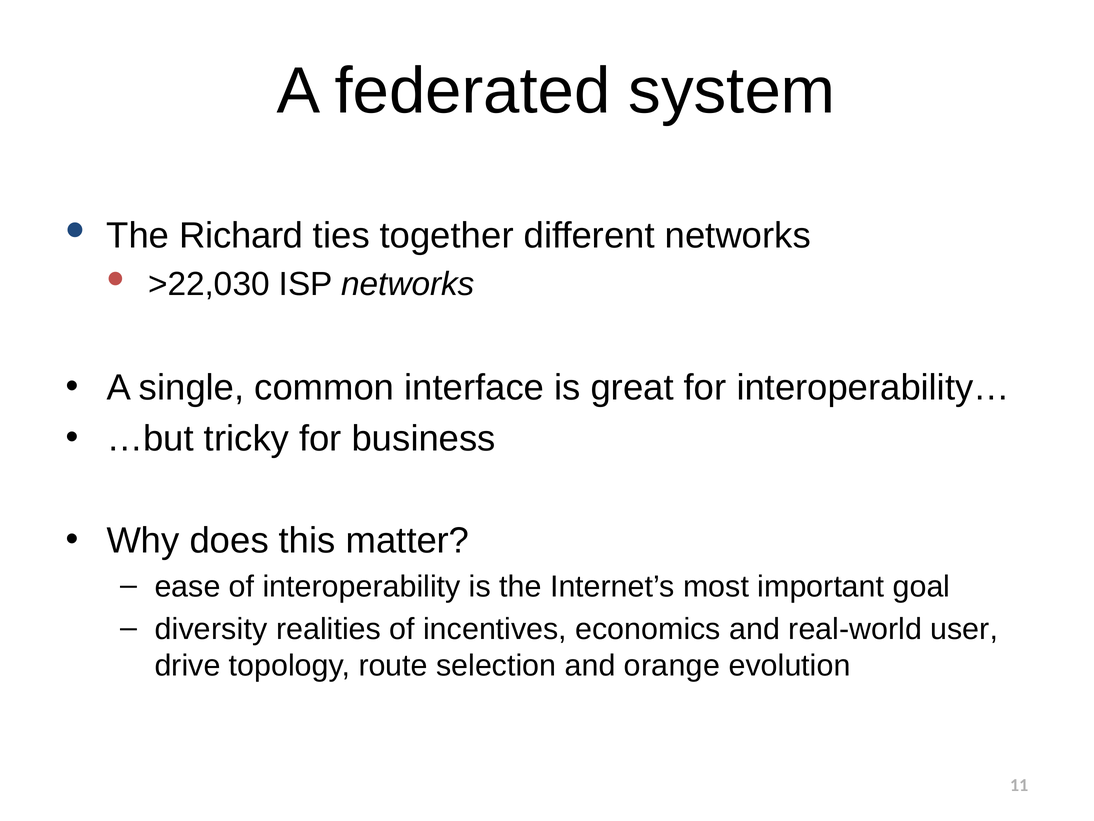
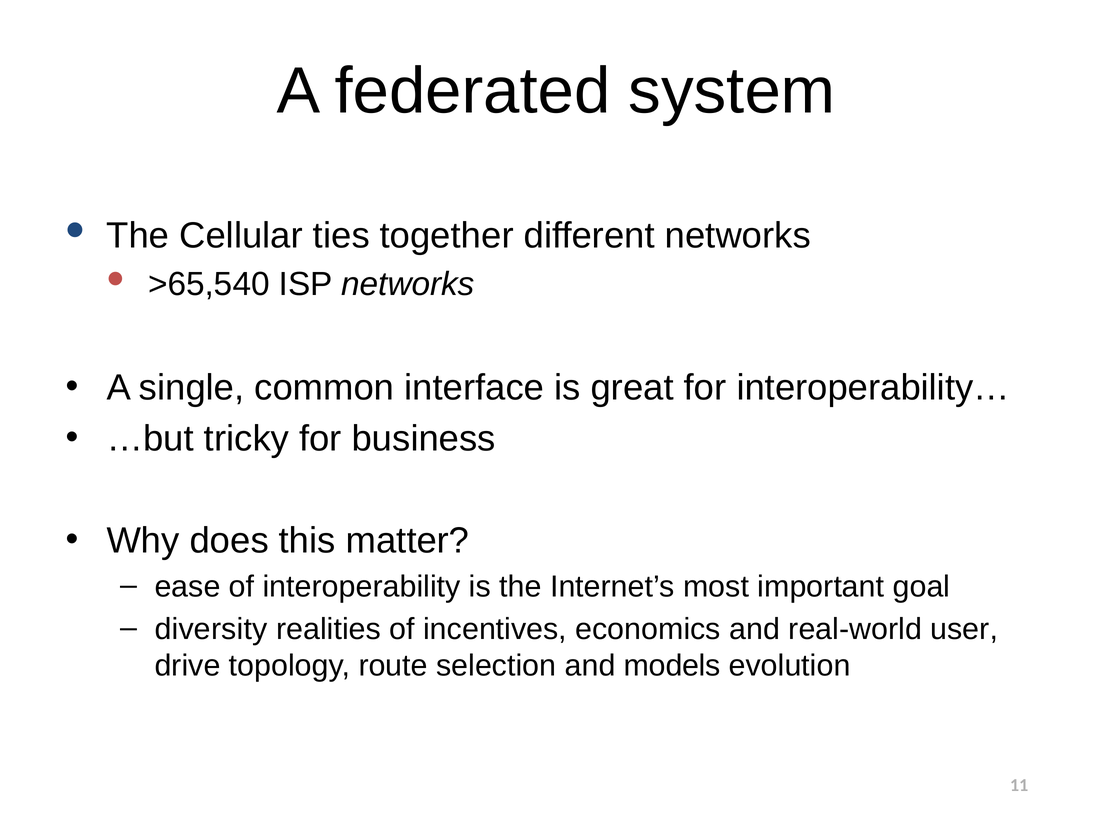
Richard: Richard -> Cellular (241, 235)
>22,030: >22,030 -> >65,540 (209, 284)
orange: orange -> models (672, 665)
